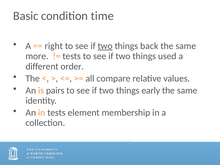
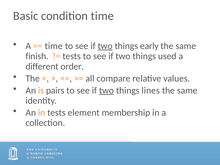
right: right -> time (54, 46)
back: back -> early (149, 46)
more: more -> finish (37, 56)
two underline: none -> present (107, 90)
early: early -> lines (151, 90)
